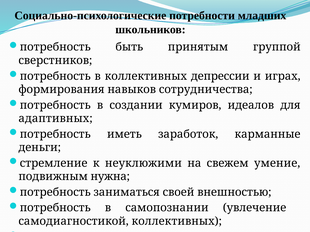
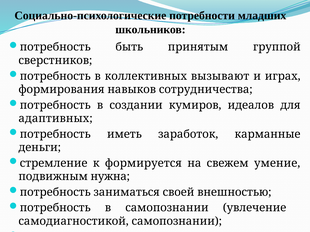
депрессии: депрессии -> вызывают (220, 76)
неуклюжими: неуклюжими -> формируется (143, 163)
самодиагностикой коллективных: коллективных -> самопознании (177, 222)
